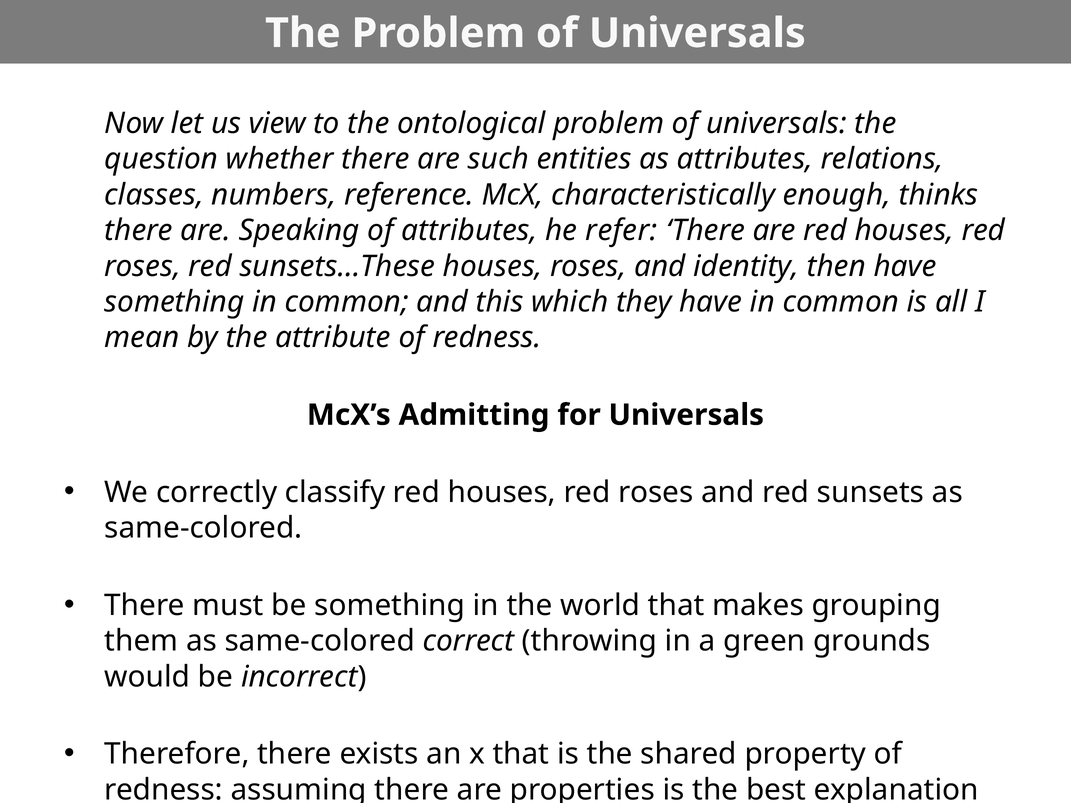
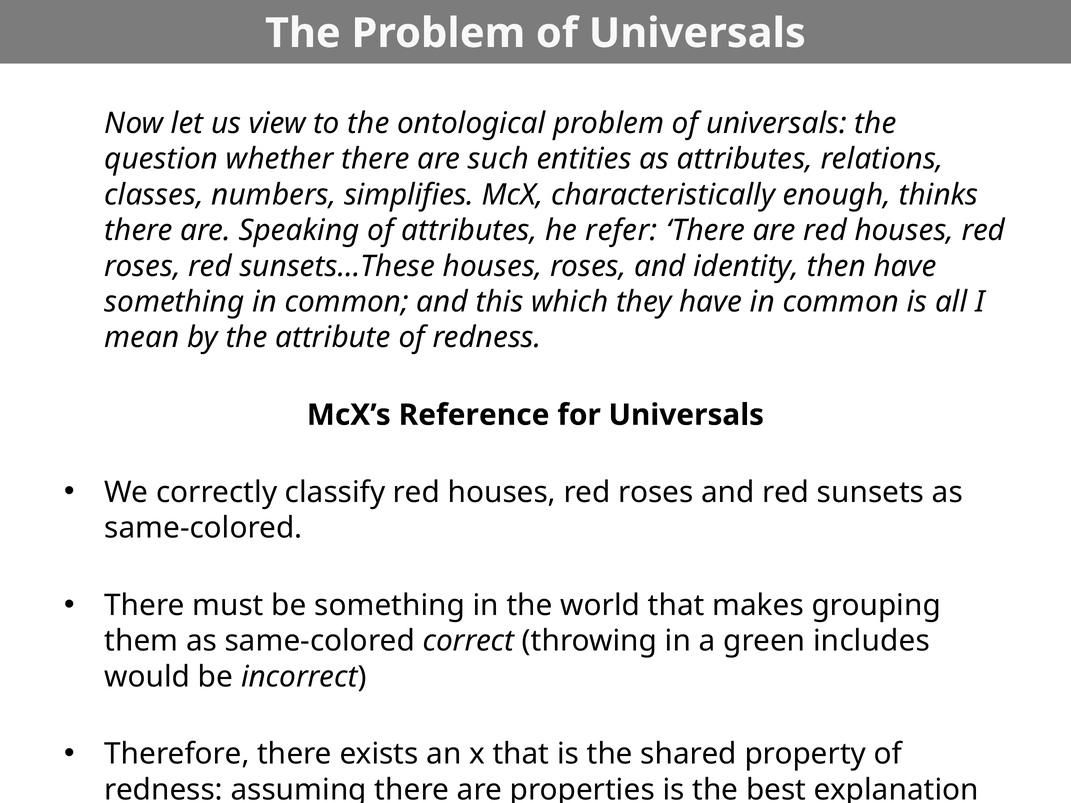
reference: reference -> simplifies (409, 195)
Admitting: Admitting -> Reference (474, 415)
grounds: grounds -> includes (872, 641)
